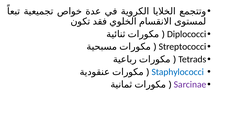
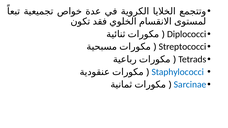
Sarcinae colour: purple -> blue (190, 85)
